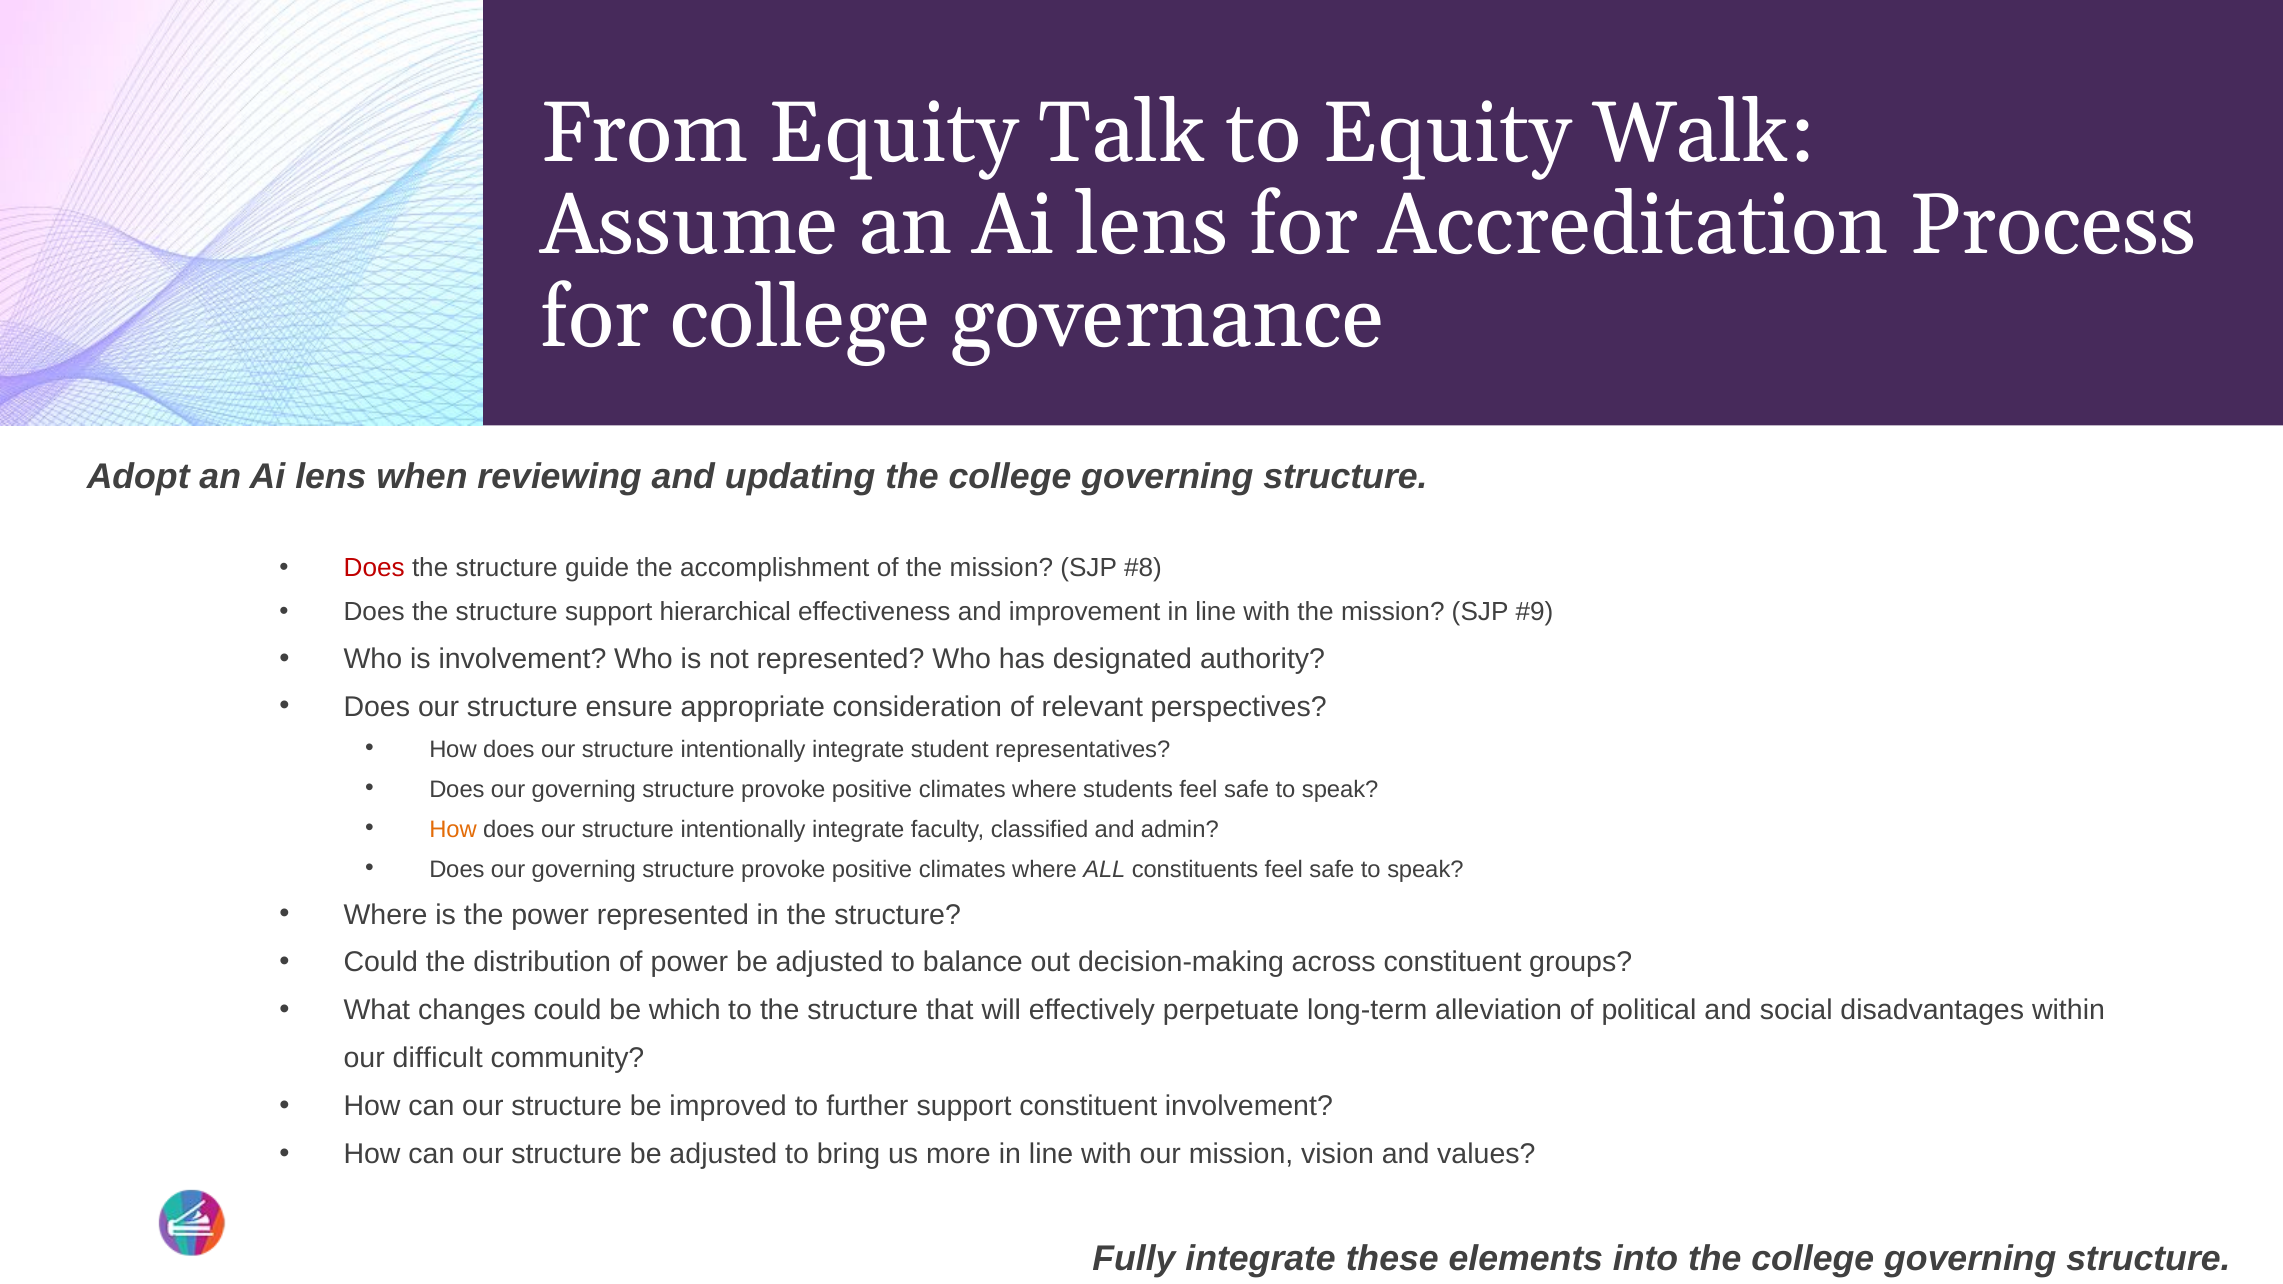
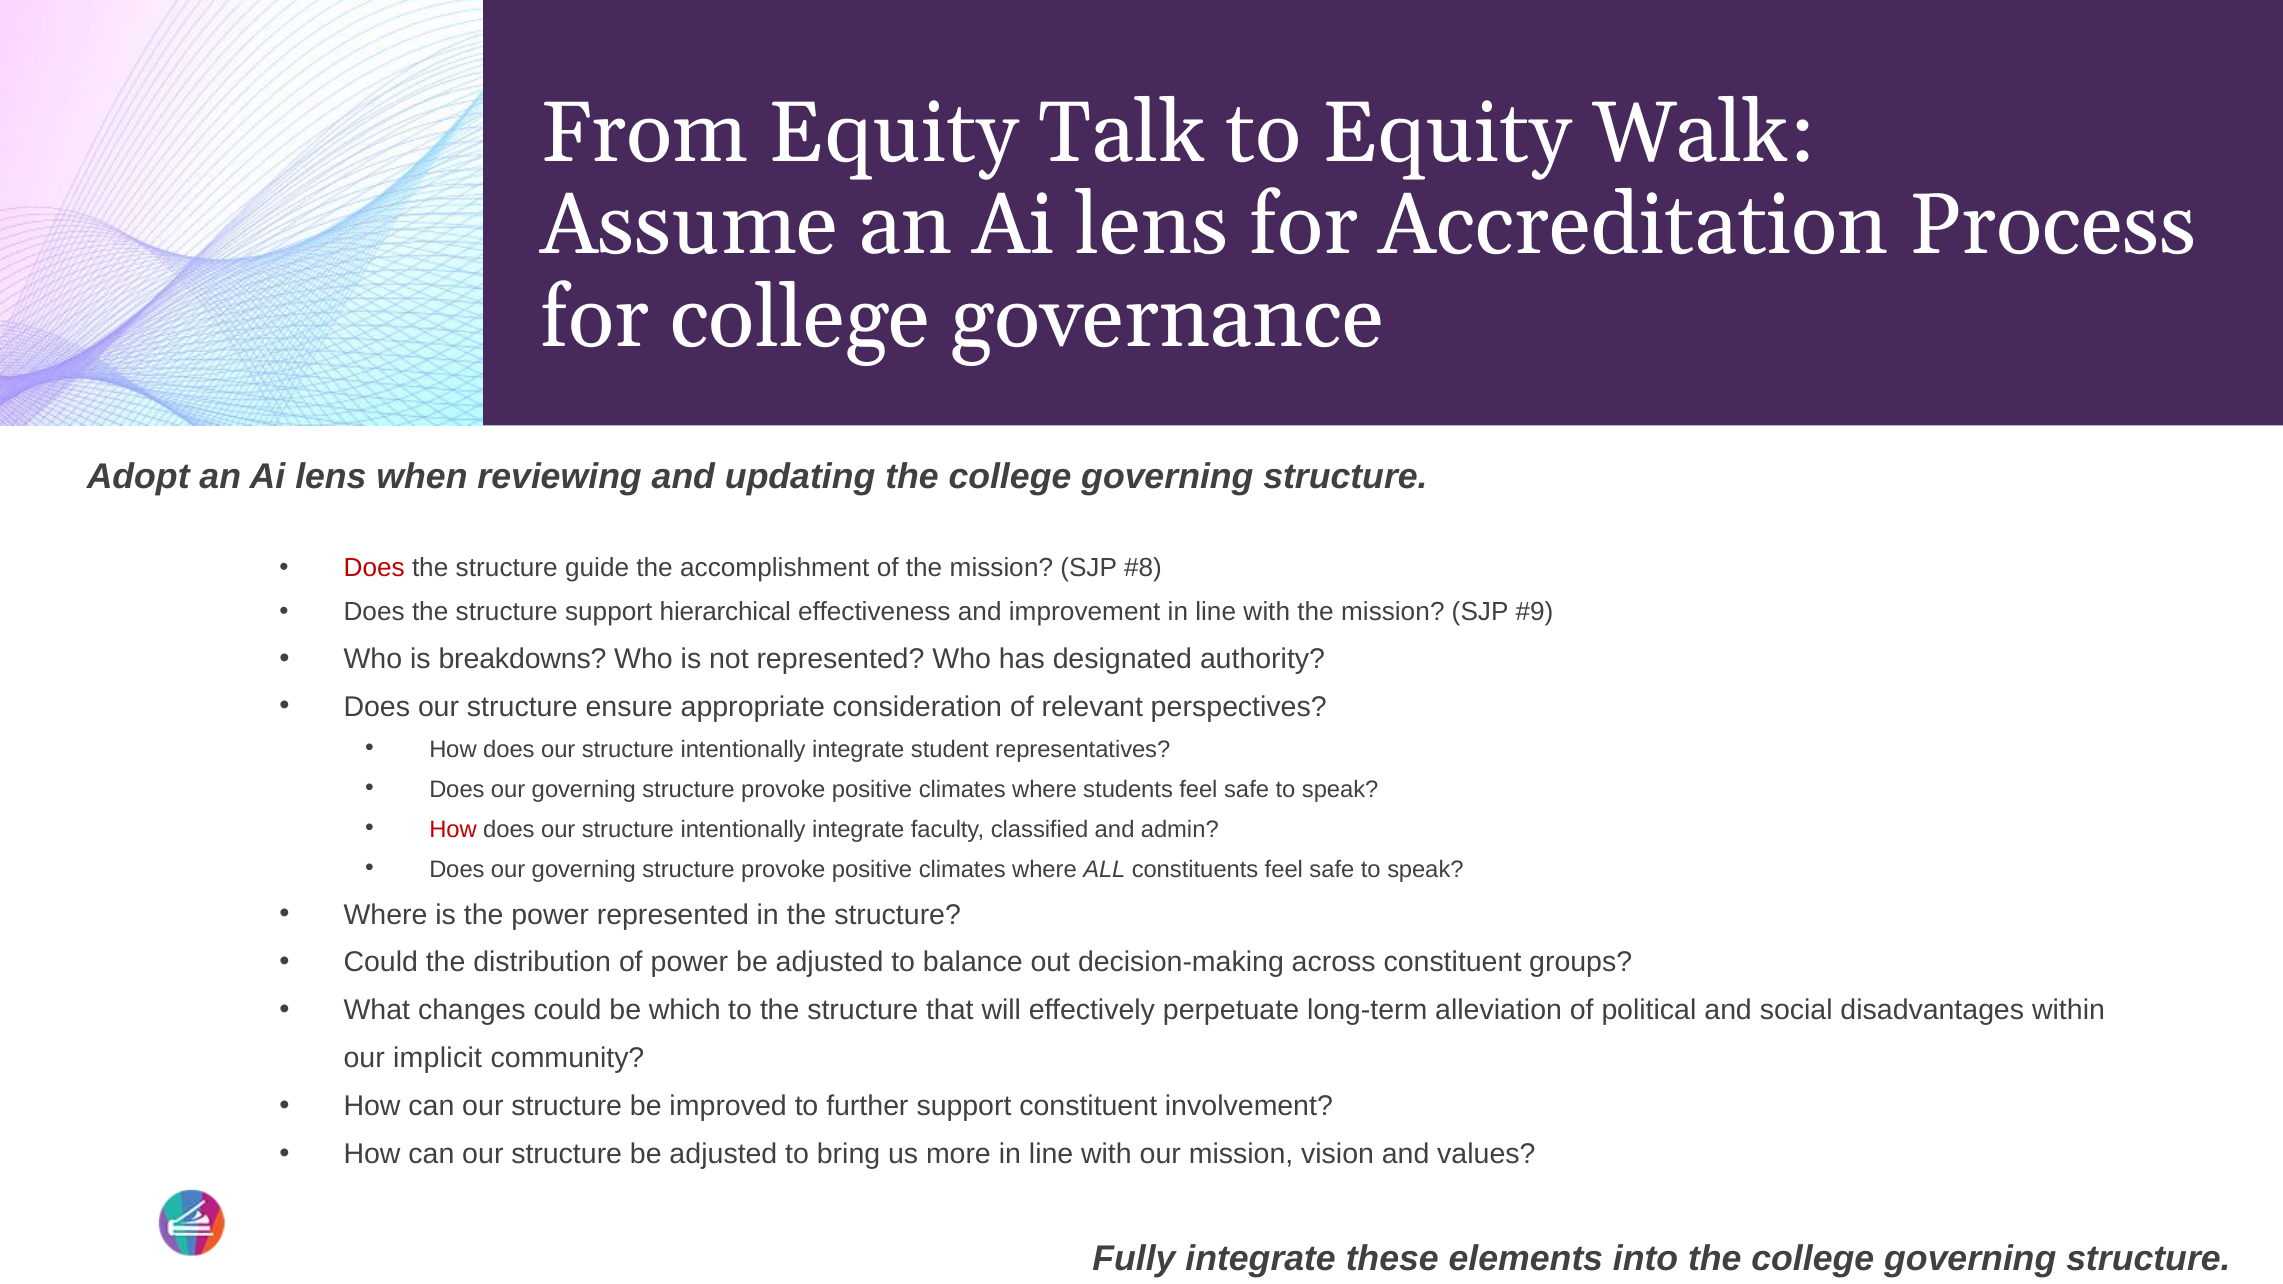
is involvement: involvement -> breakdowns (523, 659)
How colour: orange -> red (453, 829)
difficult: difficult -> implicit (438, 1059)
